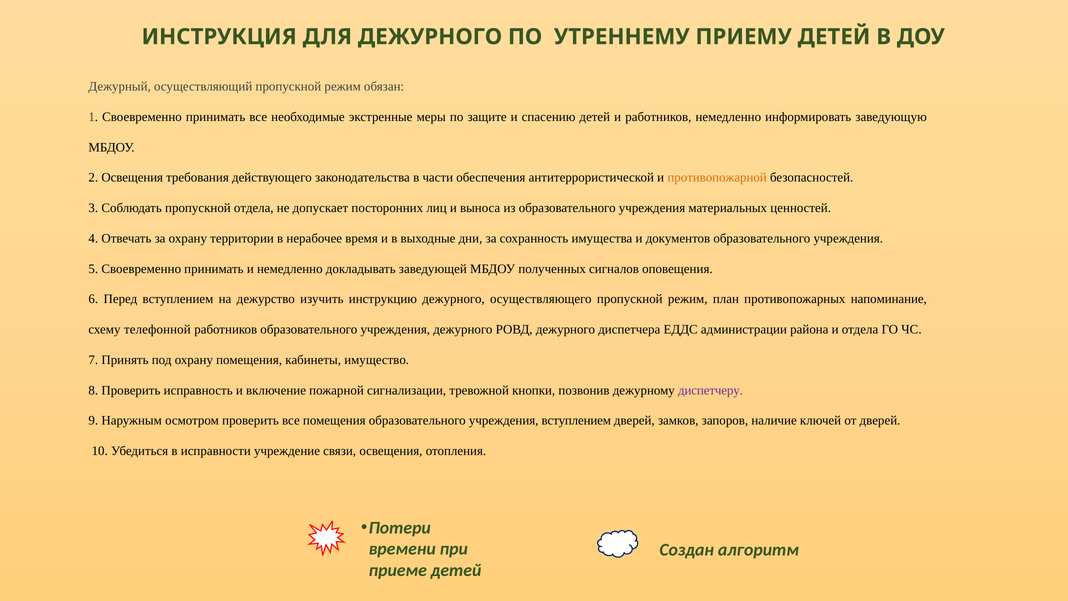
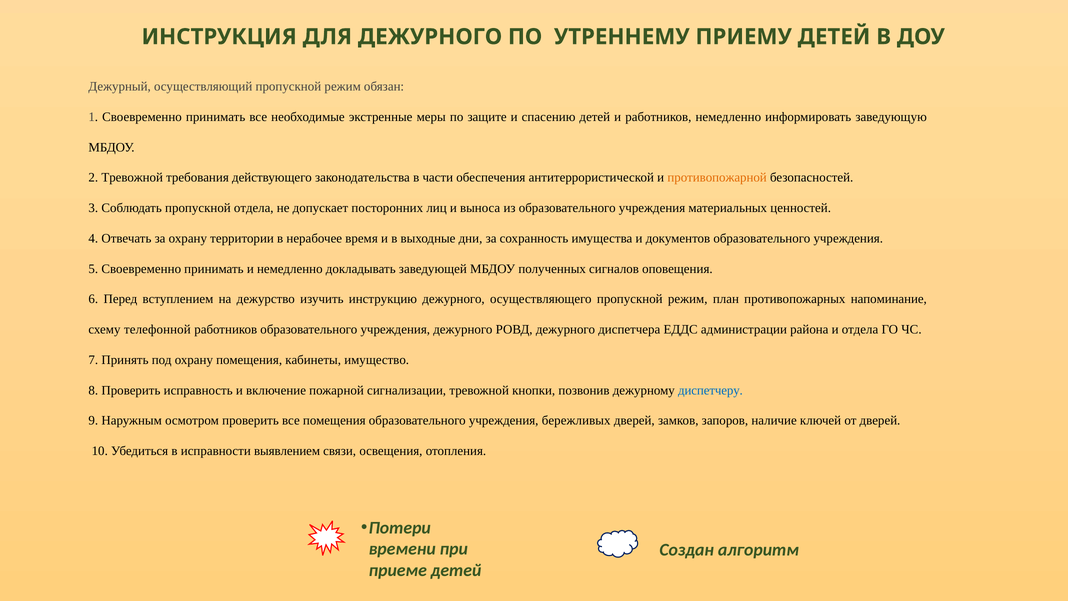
2 Освещения: Освещения -> Тревожной (132, 178)
диспетчеру colour: purple -> blue (710, 390)
учреждения вступлением: вступлением -> бережливых (576, 421)
учреждение: учреждение -> выявлением (287, 451)
